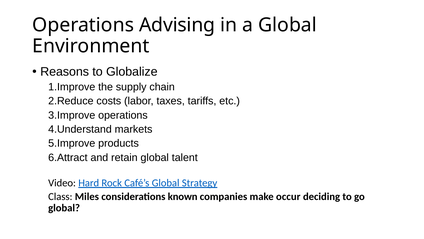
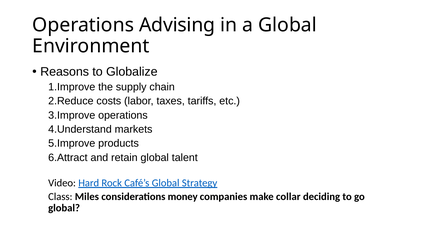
known: known -> money (183, 196)
occur: occur -> collar (288, 196)
